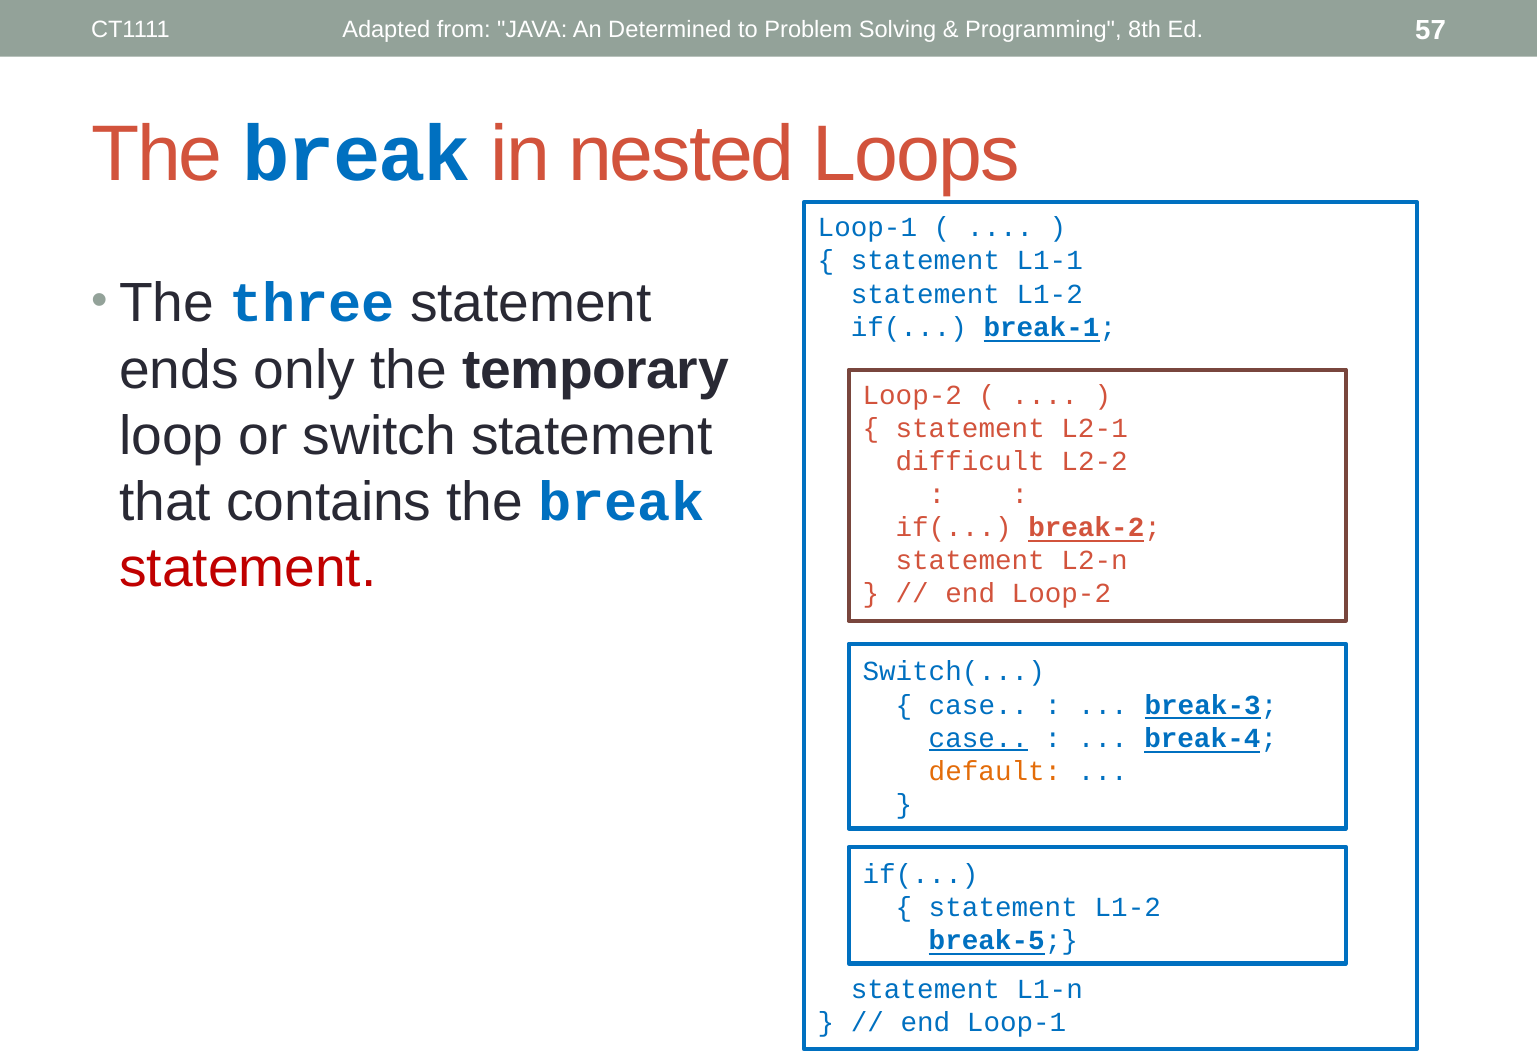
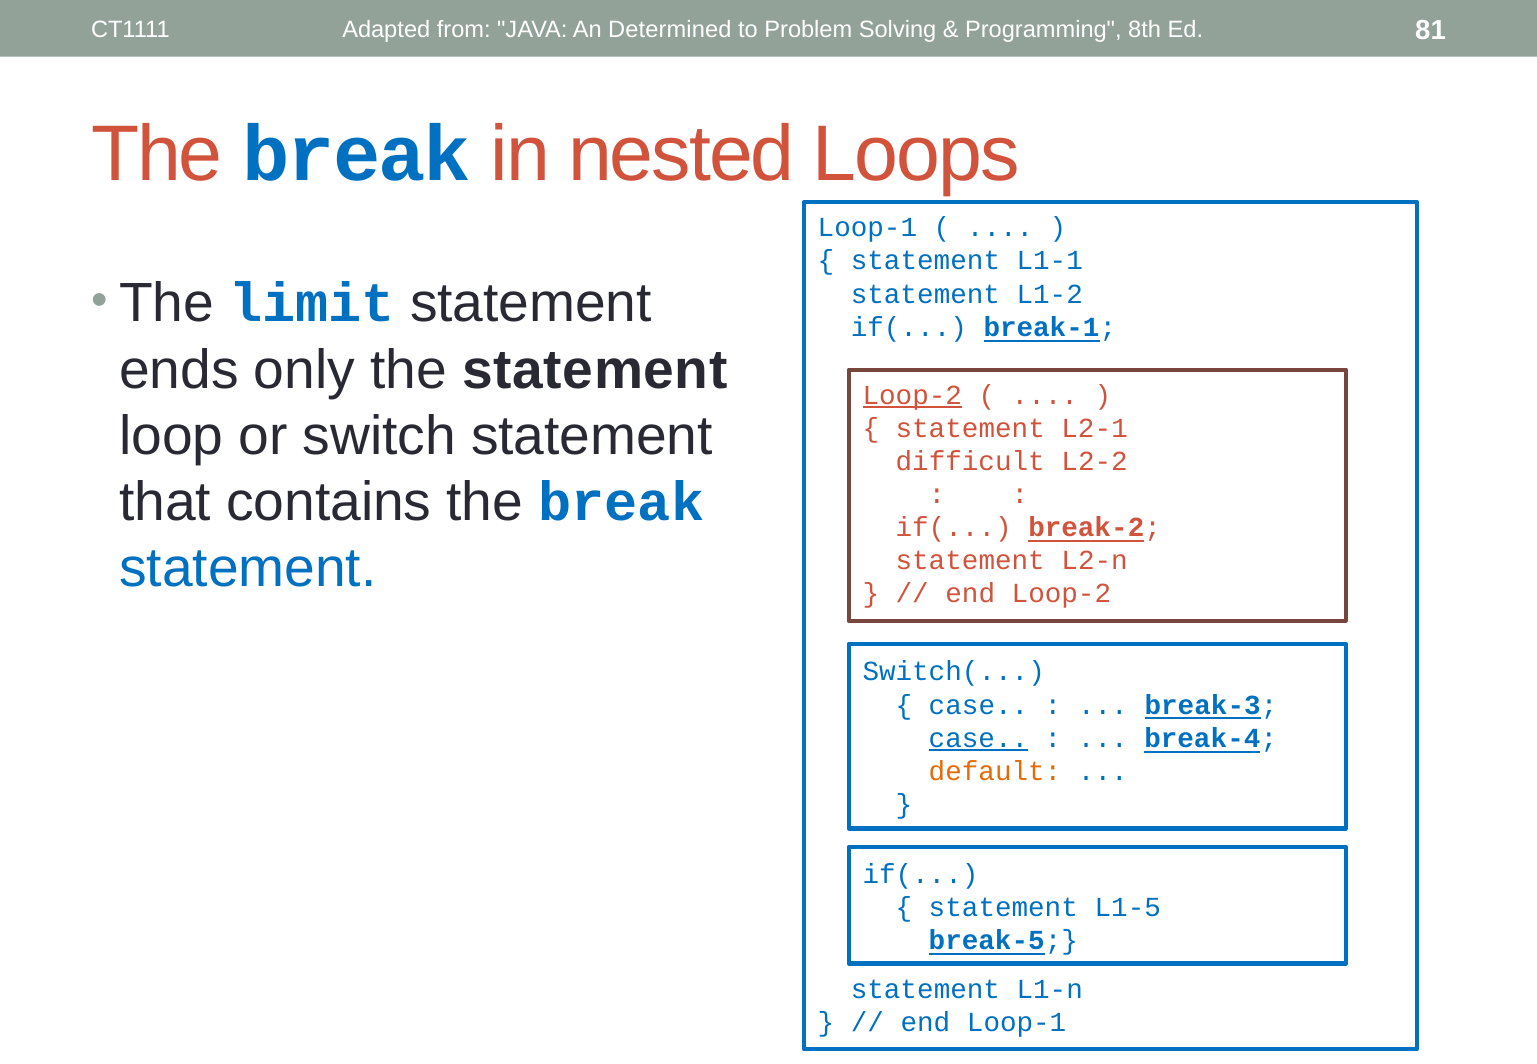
57: 57 -> 81 (1431, 30)
three: three -> limit (312, 304)
the temporary: temporary -> statement (595, 370)
Loop-2 underline: none -> present (912, 395)
statement colour: red -> blue (248, 569)
L1-2: L1-2 -> L1-5 (1128, 907)
